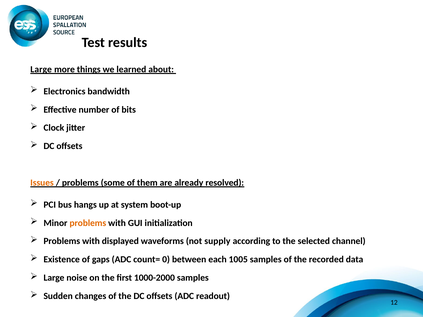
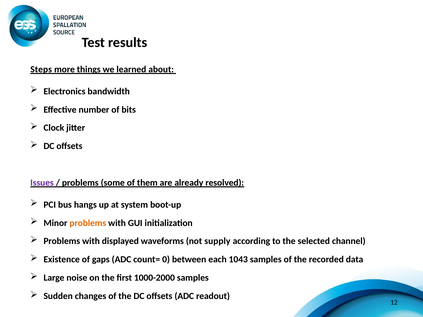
Large: Large -> Steps (41, 69)
Issues colour: orange -> purple (42, 183)
1005: 1005 -> 1043 (238, 260)
